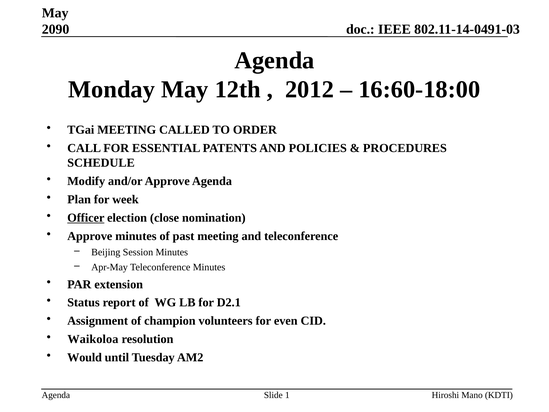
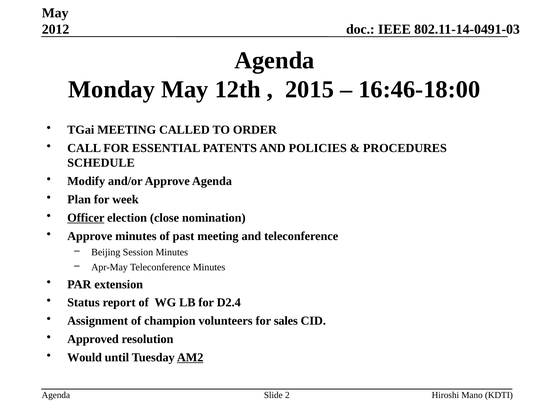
2090: 2090 -> 2012 (56, 29)
2012: 2012 -> 2015 (310, 90)
16:60-18:00: 16:60-18:00 -> 16:46-18:00 (419, 90)
D2.1: D2.1 -> D2.4 (229, 302)
even: even -> sales (286, 321)
Waikoloa: Waikoloa -> Approved (93, 339)
AM2 underline: none -> present (190, 357)
1: 1 -> 2 (287, 395)
